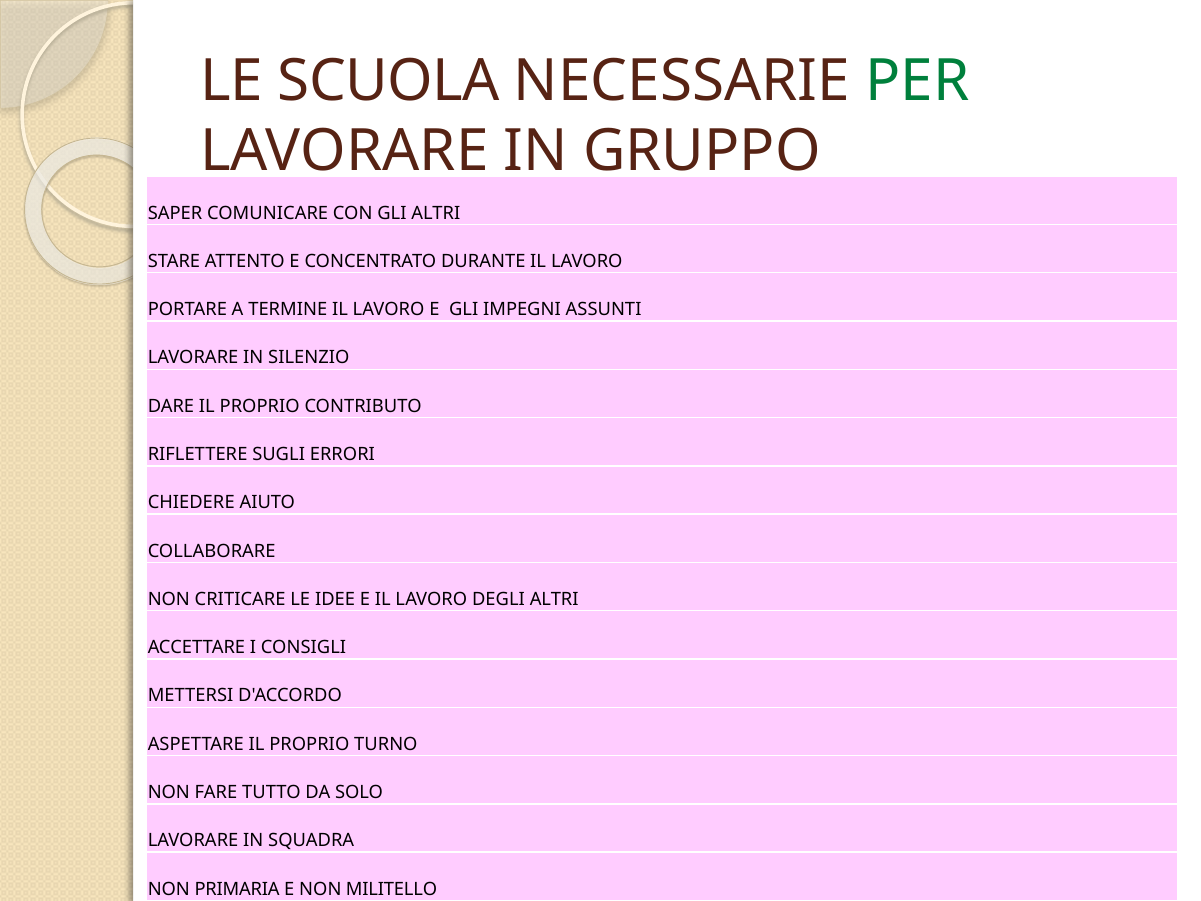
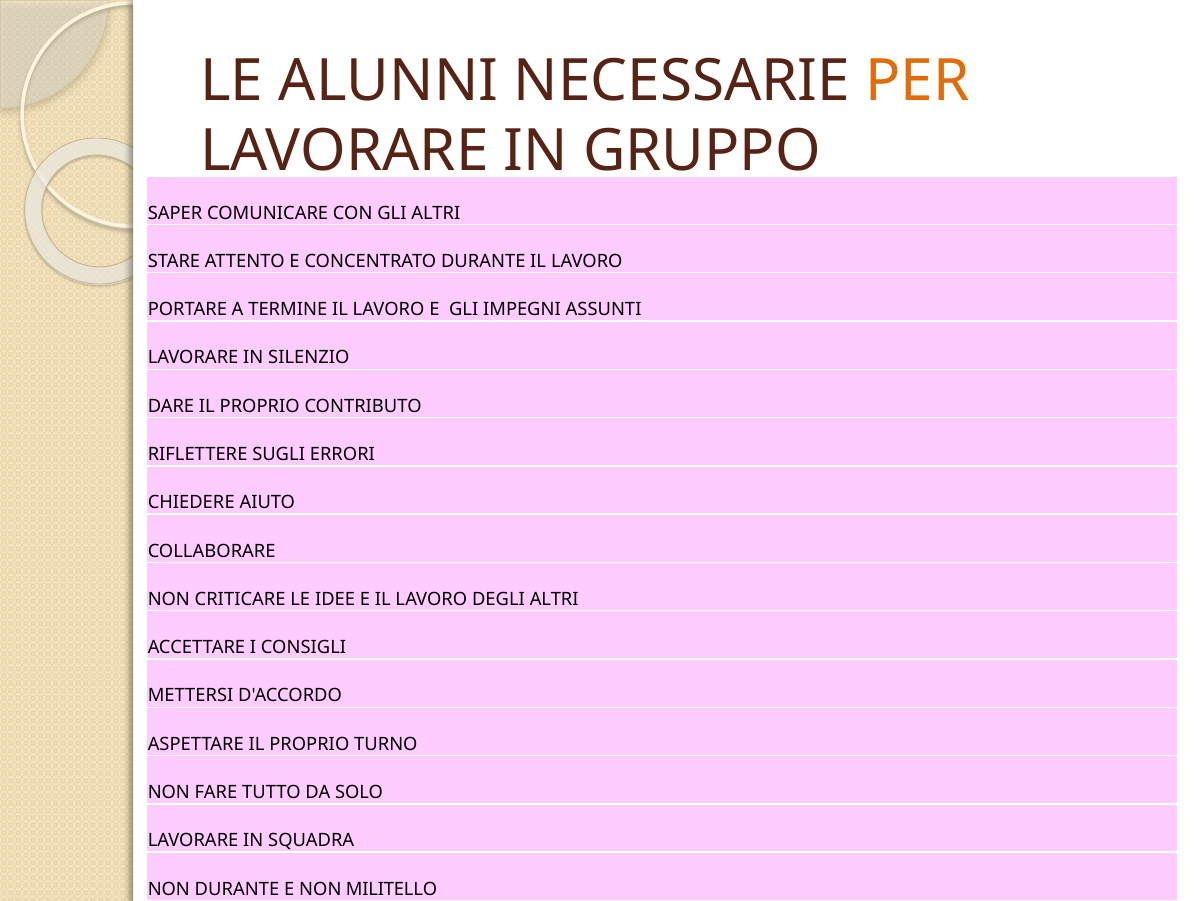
SCUOLA: SCUOLA -> ALUNNI (389, 81)
PER colour: green -> orange (917, 81)
NON PRIMARIA: PRIMARIA -> DURANTE (237, 889)
